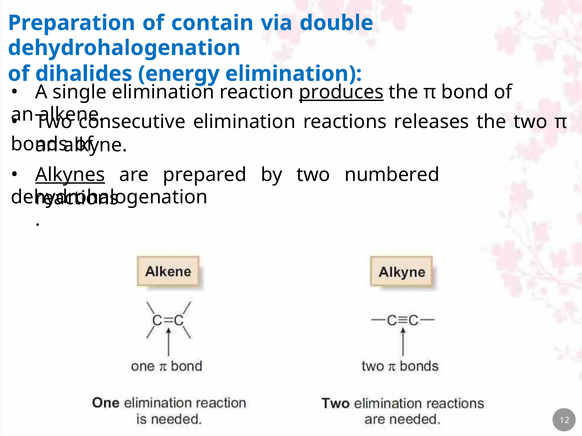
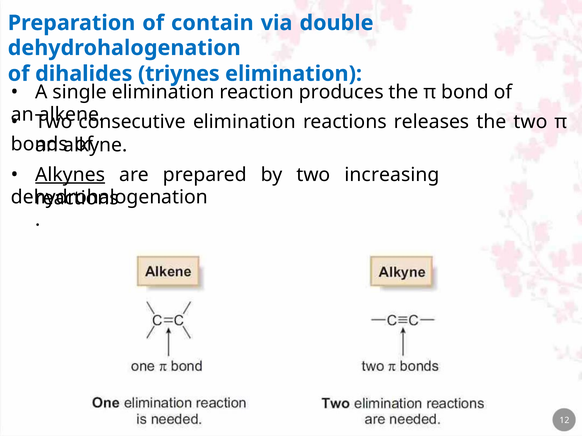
energy: energy -> triynes (179, 74)
produces underline: present -> none (341, 92)
numbered: numbered -> increasing (392, 175)
